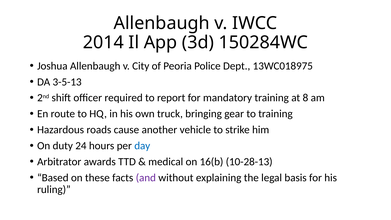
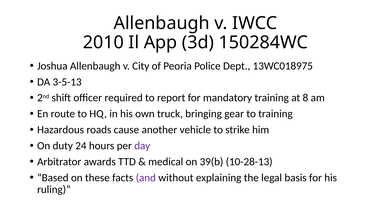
2014: 2014 -> 2010 (103, 43)
day colour: blue -> purple (142, 146)
16(b: 16(b -> 39(b (212, 162)
